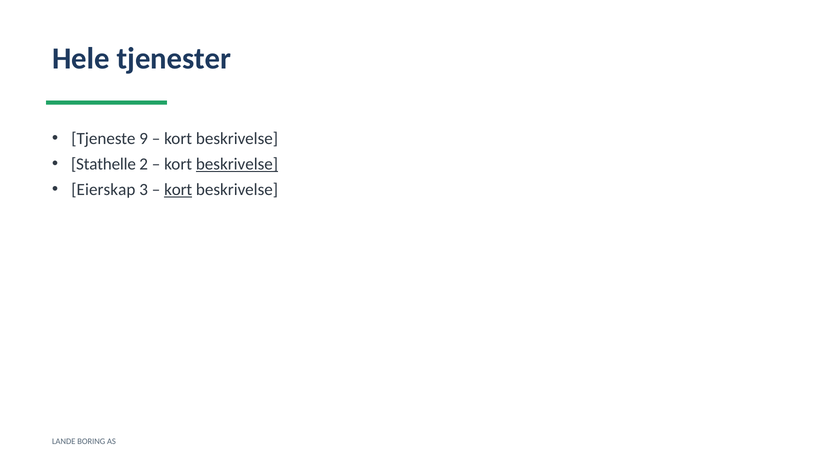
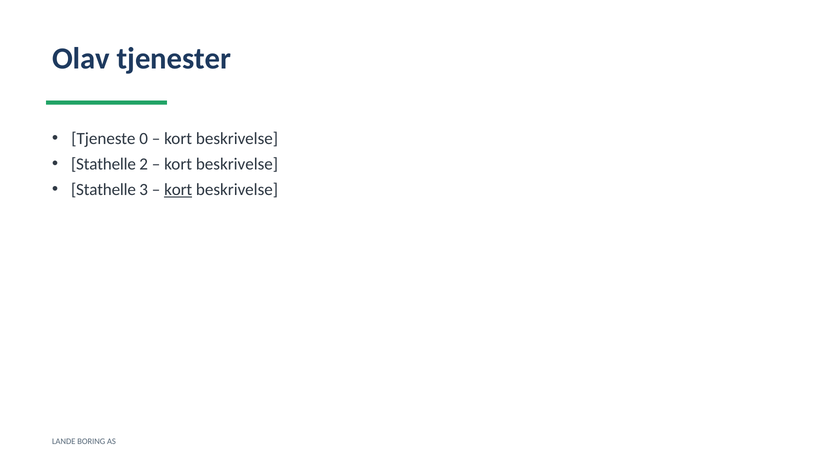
Hele: Hele -> Olav (81, 58)
9: 9 -> 0 (144, 139)
beskrivelse underline: present -> none (237, 164)
Eierskap: Eierskap -> Stathelle (103, 190)
